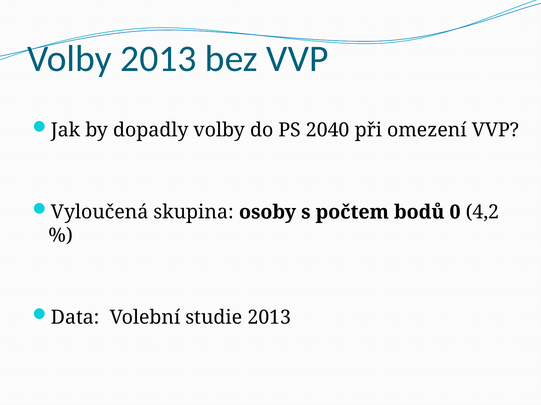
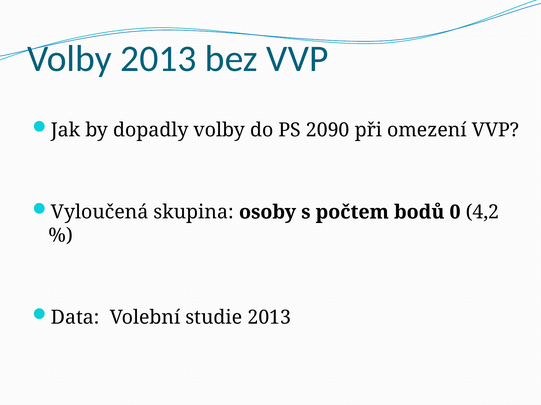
2040: 2040 -> 2090 (328, 130)
